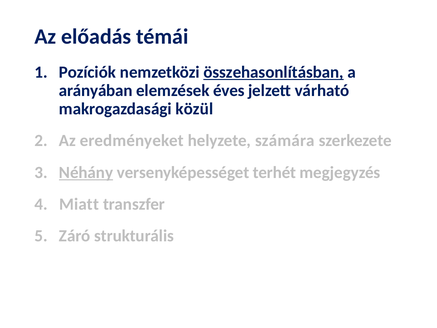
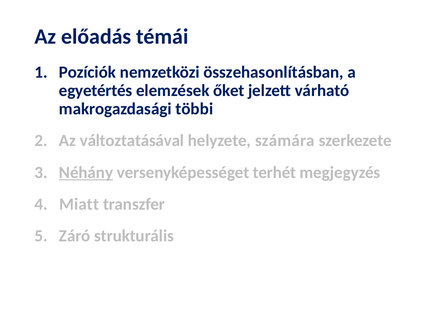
összehasonlításban underline: present -> none (274, 72)
arányában: arányában -> egyetértés (96, 90)
éves: éves -> őket (229, 90)
közül: közül -> többi (194, 109)
eredményeket: eredményeket -> változtatásával (132, 141)
